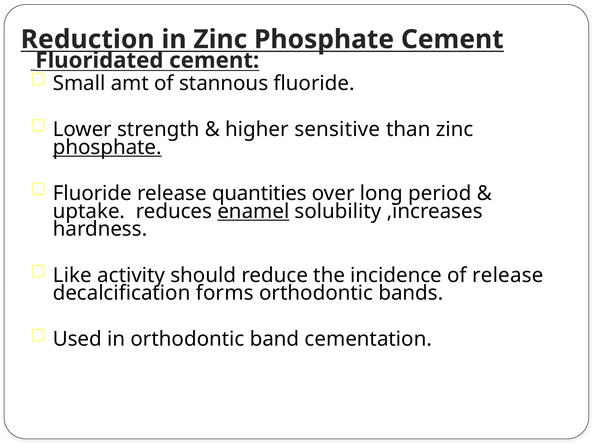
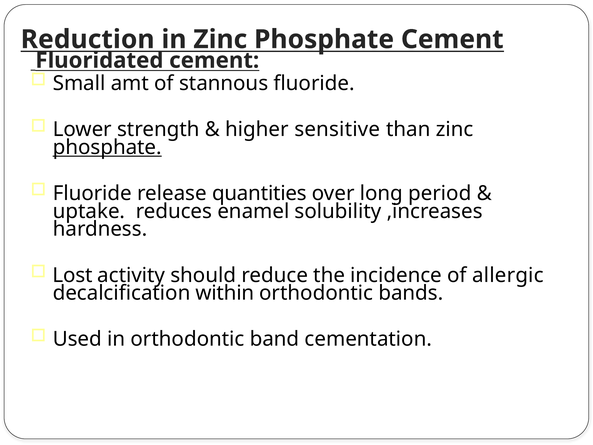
enamel underline: present -> none (253, 211)
Like: Like -> Lost (72, 275)
of release: release -> allergic (508, 275)
forms: forms -> within (225, 293)
